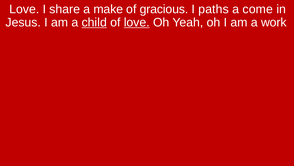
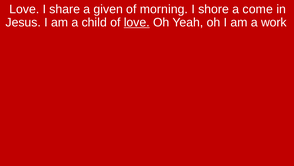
make: make -> given (108, 9)
gracious: gracious -> morning (164, 9)
paths: paths -> shore (214, 9)
child underline: present -> none (94, 22)
